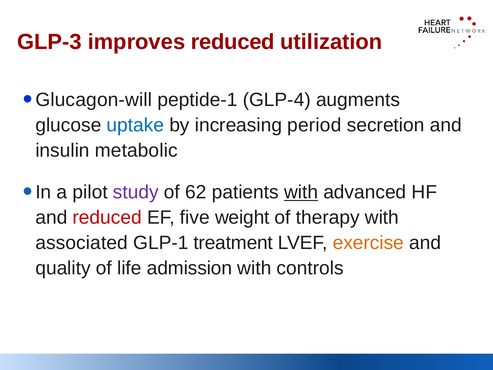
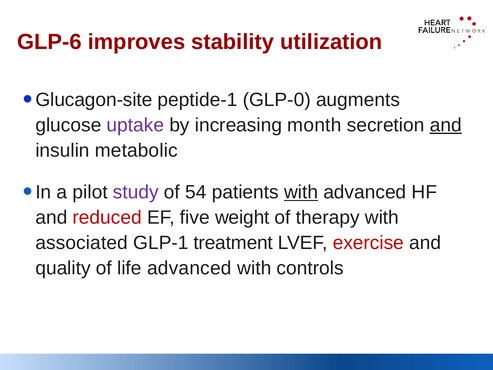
GLP-3: GLP-3 -> GLP-6 (49, 42)
improves reduced: reduced -> stability (233, 42)
Glucagon-will: Glucagon-will -> Glucagon-site (94, 100)
GLP-4: GLP-4 -> GLP-0 (277, 100)
uptake colour: blue -> purple (135, 125)
period: period -> month (314, 125)
and underline: none -> present (446, 125)
62: 62 -> 54 (196, 192)
exercise colour: orange -> red (368, 243)
life admission: admission -> advanced (189, 268)
